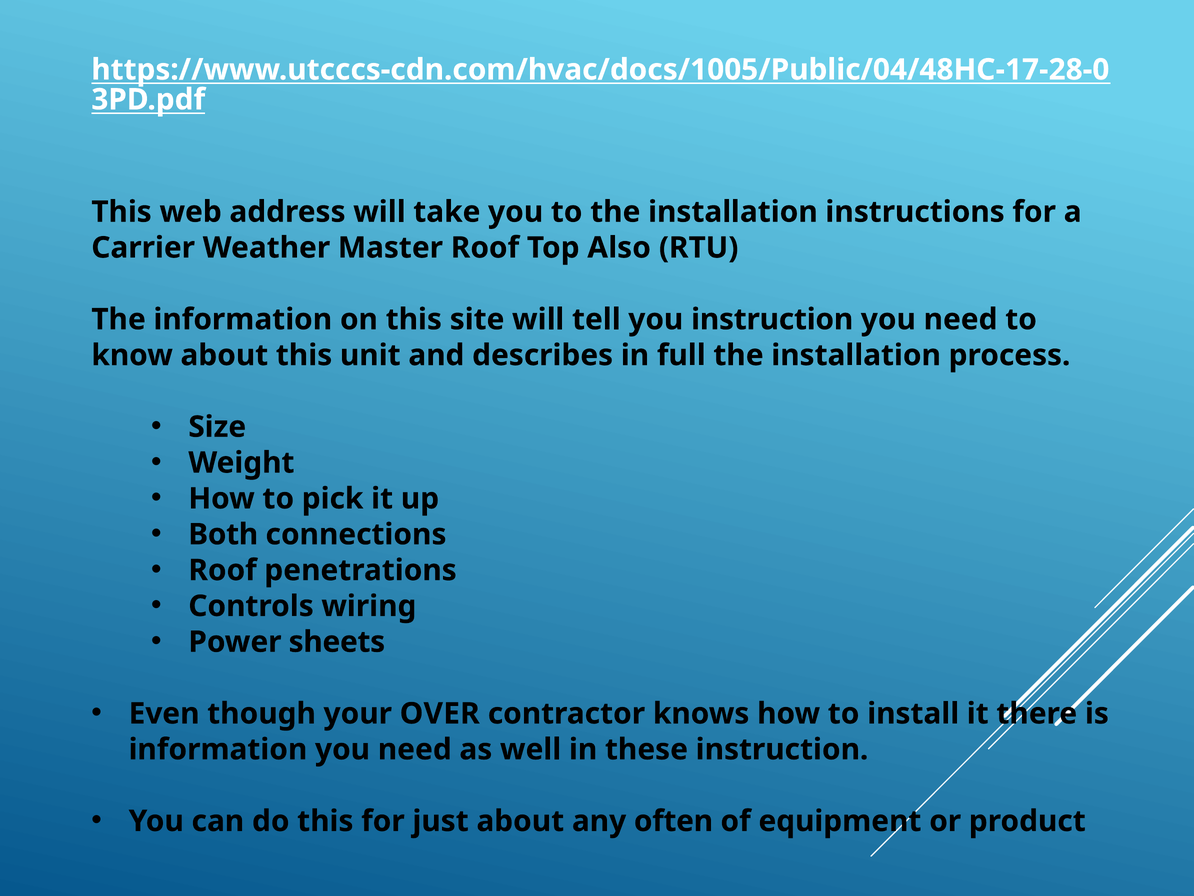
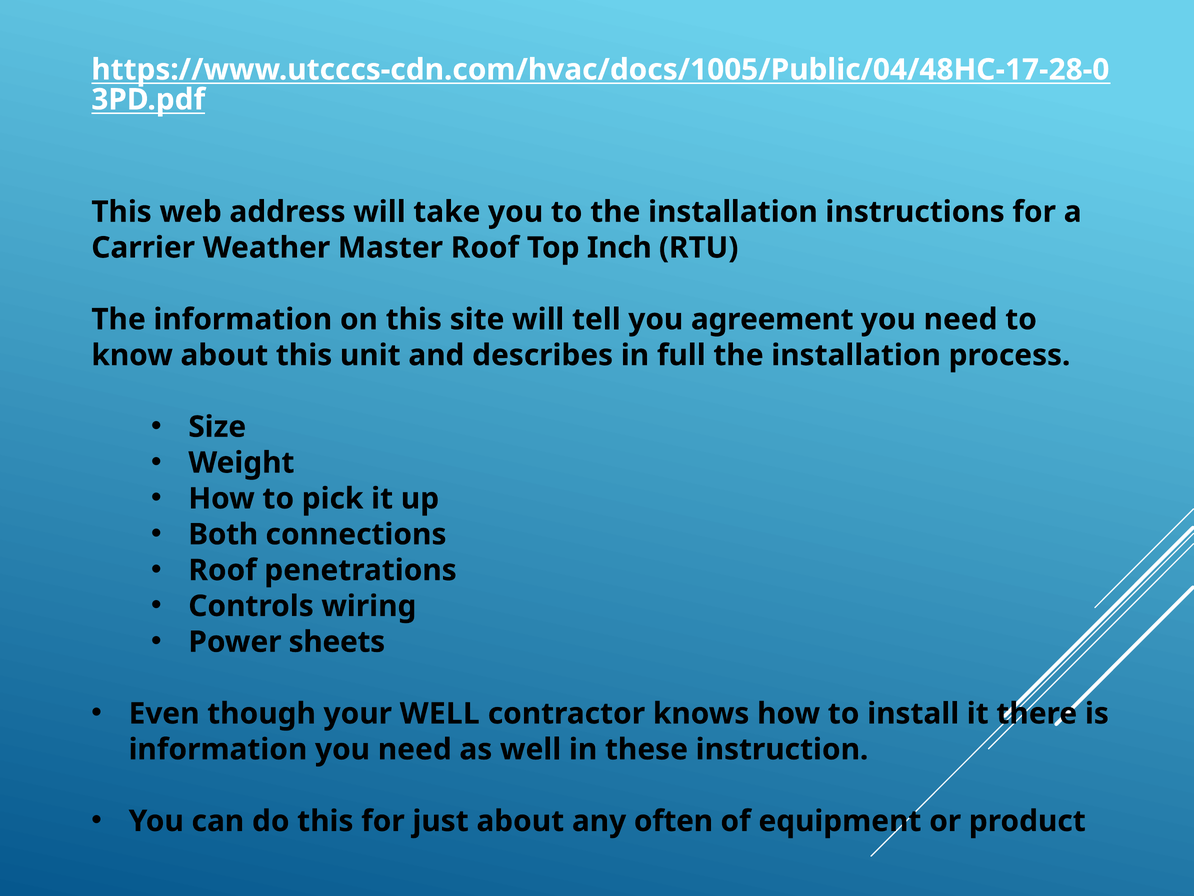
Also: Also -> Inch (619, 248)
you instruction: instruction -> agreement (772, 319)
your OVER: OVER -> WELL (440, 713)
